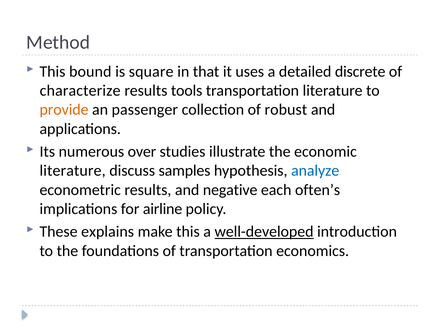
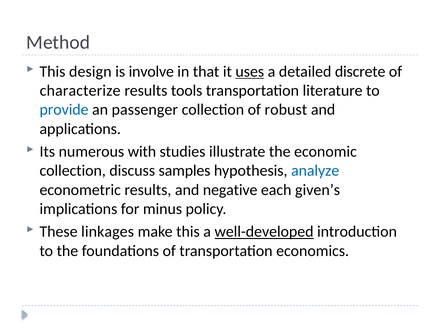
bound: bound -> design (90, 72)
square: square -> involve (151, 72)
uses underline: none -> present (250, 72)
provide colour: orange -> blue (64, 110)
over: over -> with (142, 152)
literature: literature -> collection (73, 171)
often’s: often’s -> given’s (318, 190)
airline: airline -> minus (163, 209)
explains: explains -> linkages (108, 232)
